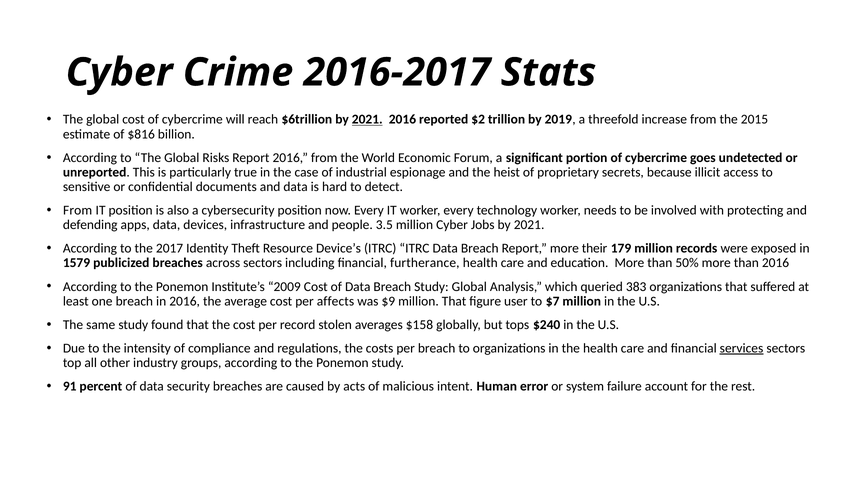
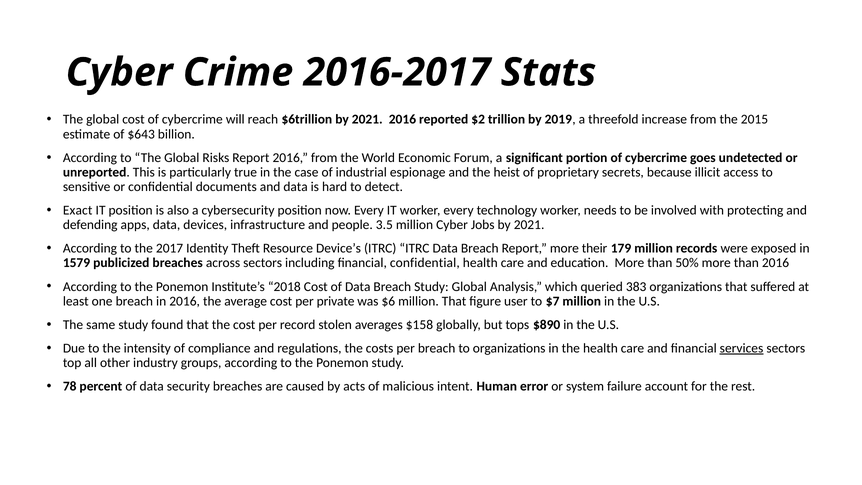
2021 underline: present -> none (367, 120)
$816: $816 -> $643 (141, 134)
From: From -> Exact (78, 210)
financial furtherance: furtherance -> confidential (425, 263)
2009: 2009 -> 2018 (284, 286)
affects: affects -> private (336, 301)
$9: $9 -> $6 (388, 301)
$240: $240 -> $890 (547, 325)
91: 91 -> 78 (70, 386)
